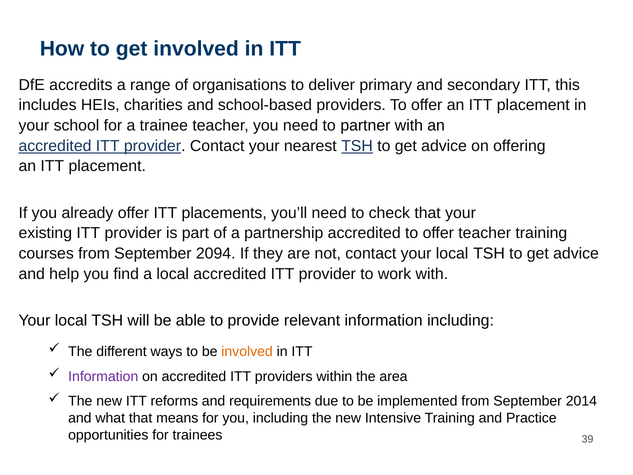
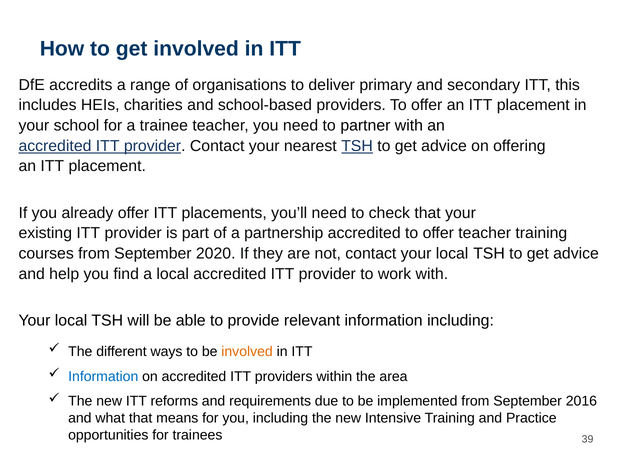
2094: 2094 -> 2020 (216, 253)
Information colour: purple -> blue (103, 376)
2014: 2014 -> 2016 (581, 401)
